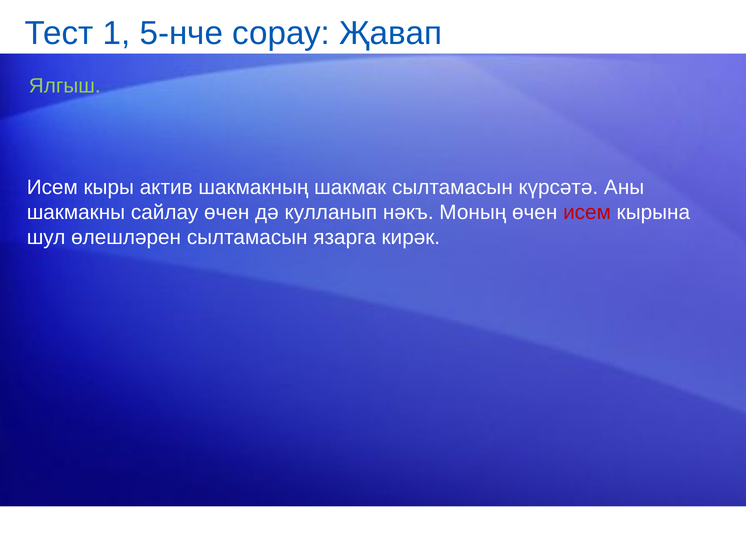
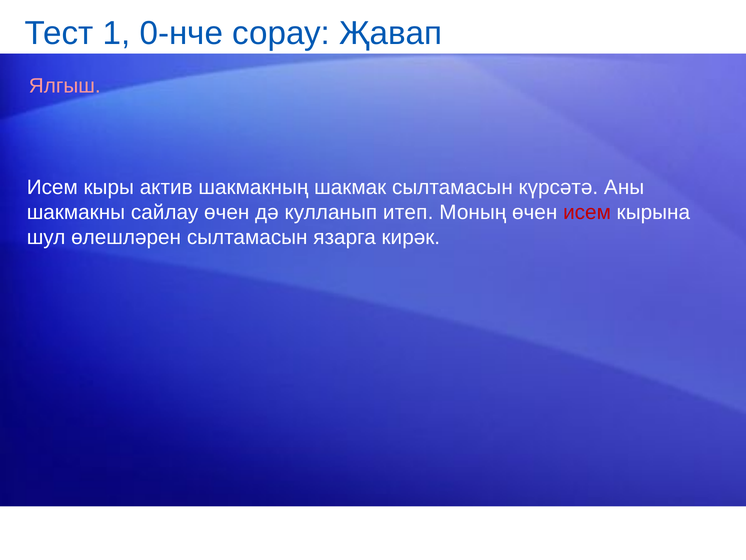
5-нче: 5-нче -> 0-нче (181, 33)
Ялгыш colour: light green -> pink (65, 86)
нәкъ: нәкъ -> итеп (408, 212)
